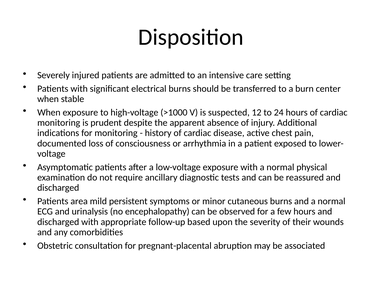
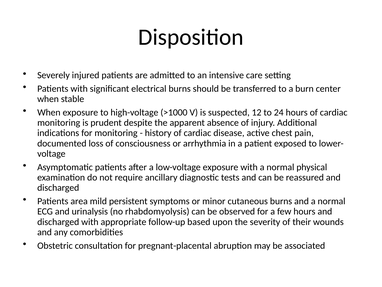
encephalopathy: encephalopathy -> rhabdomyolysis (157, 211)
